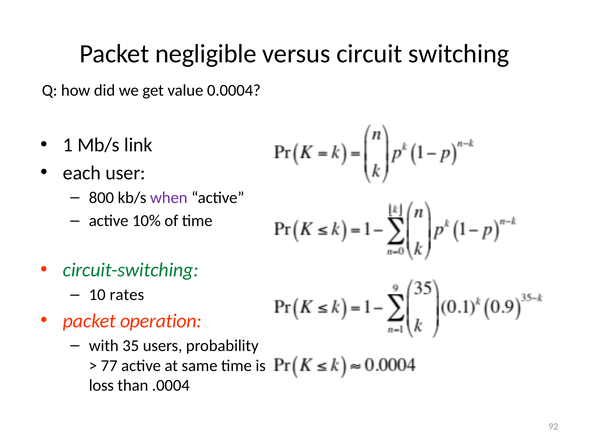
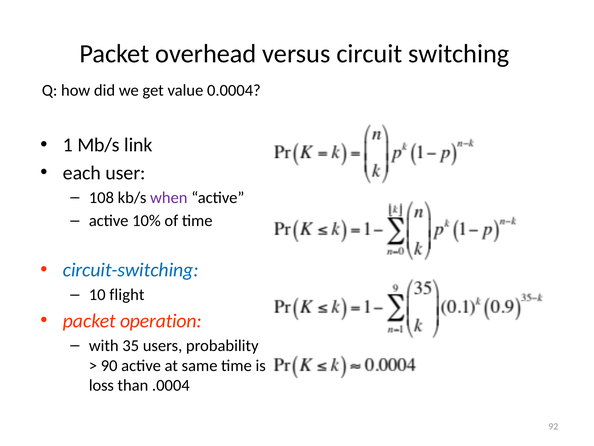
negligible: negligible -> overhead (206, 54)
800: 800 -> 108 (101, 197)
circuit-switching colour: green -> blue (131, 270)
rates: rates -> flight (127, 295)
77: 77 -> 90 (109, 365)
